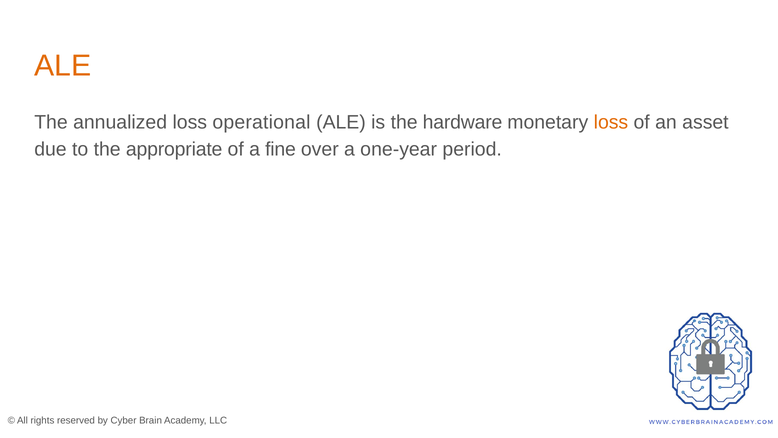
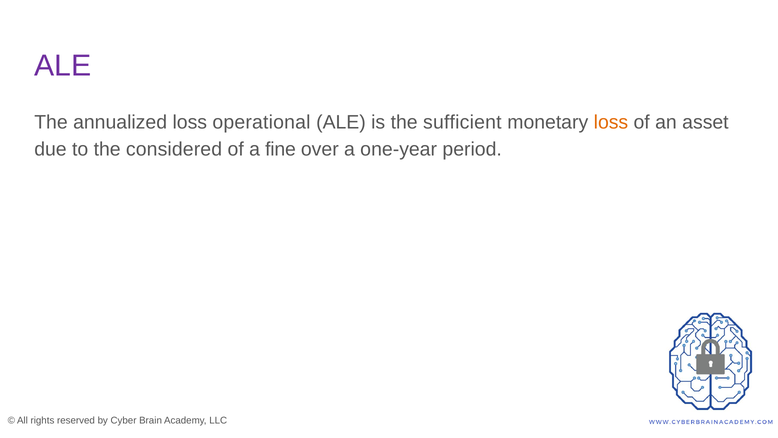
ALE colour: orange -> purple (63, 66)
hardware: hardware -> sufficient (462, 122)
appropriate: appropriate -> considered (174, 149)
